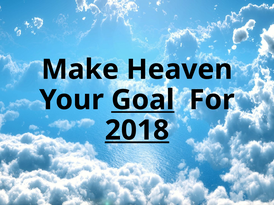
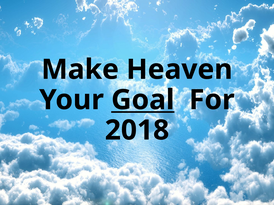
2018 underline: present -> none (137, 131)
